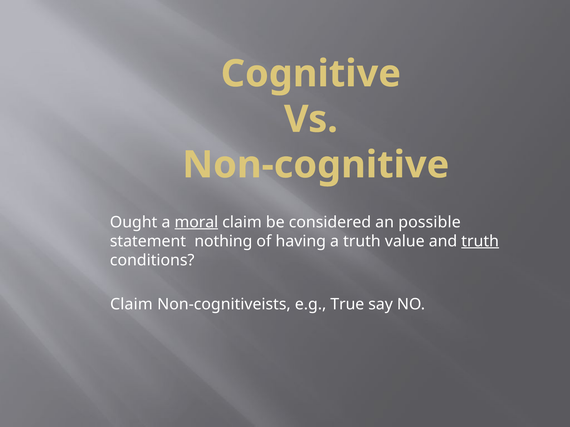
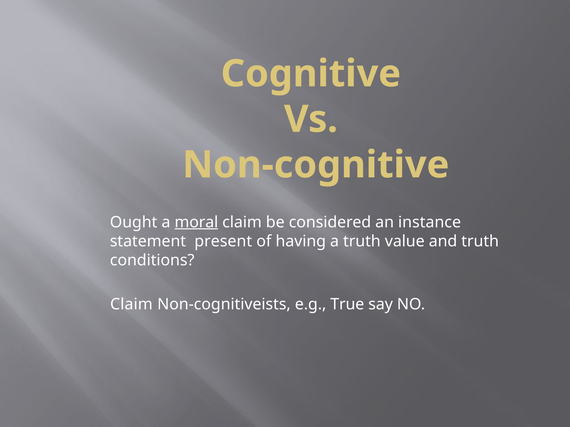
possible: possible -> instance (430, 222)
nothing: nothing -> present (223, 241)
truth underline: present -> none (480, 241)
